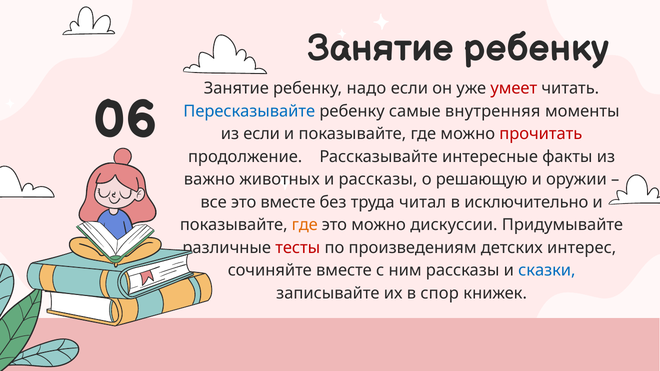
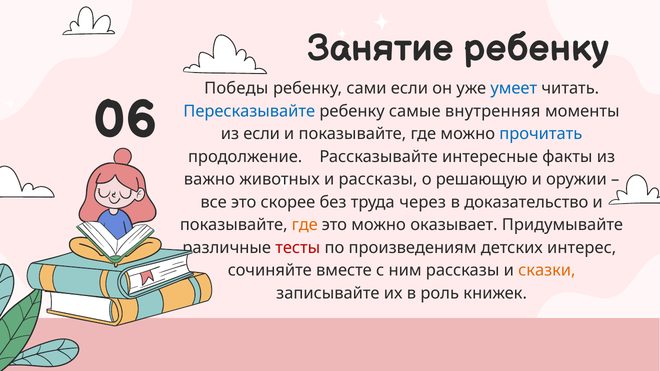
Занятие: Занятие -> Победы (236, 88)
надо: надо -> сами (366, 88)
умеет colour: red -> blue (514, 88)
прочитать colour: red -> blue (541, 134)
это вместе: вместе -> скорее (288, 202)
читал: читал -> через (423, 202)
исключительно: исключительно -> доказательство (526, 202)
дискуссии: дискуссии -> оказывает (454, 225)
сказки colour: blue -> orange (547, 271)
спор: спор -> роль (440, 293)
